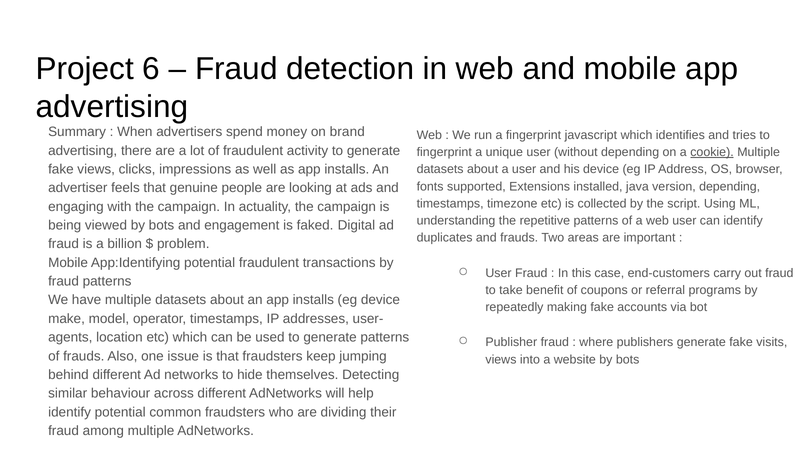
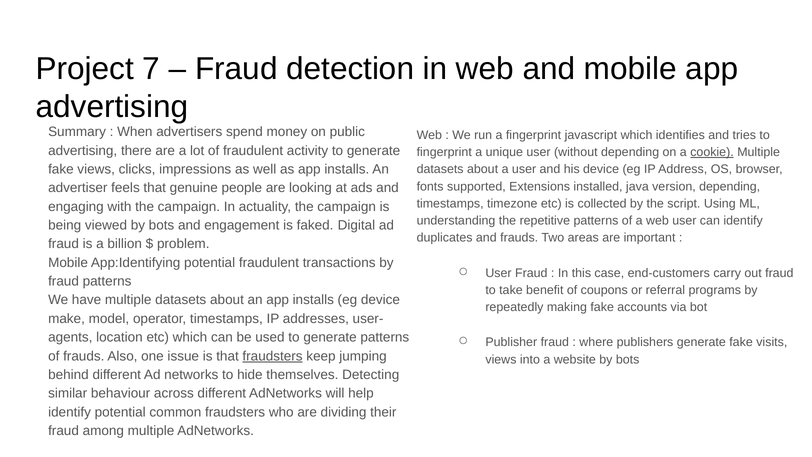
6: 6 -> 7 (151, 69)
brand: brand -> public (347, 132)
fraudsters underline: none -> present (273, 356)
